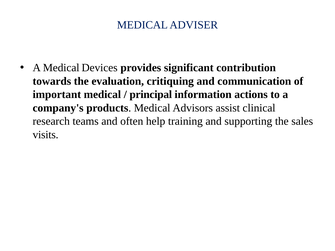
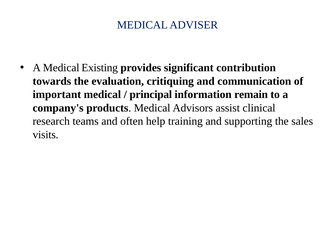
Devices: Devices -> Existing (100, 68)
actions: actions -> remain (251, 95)
